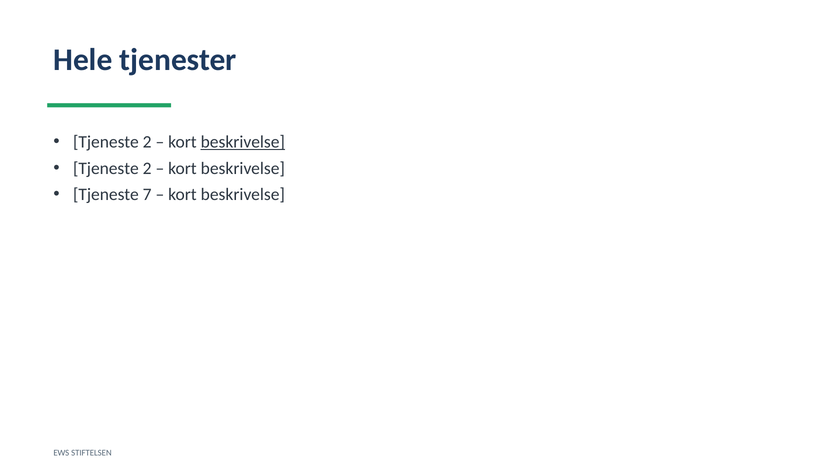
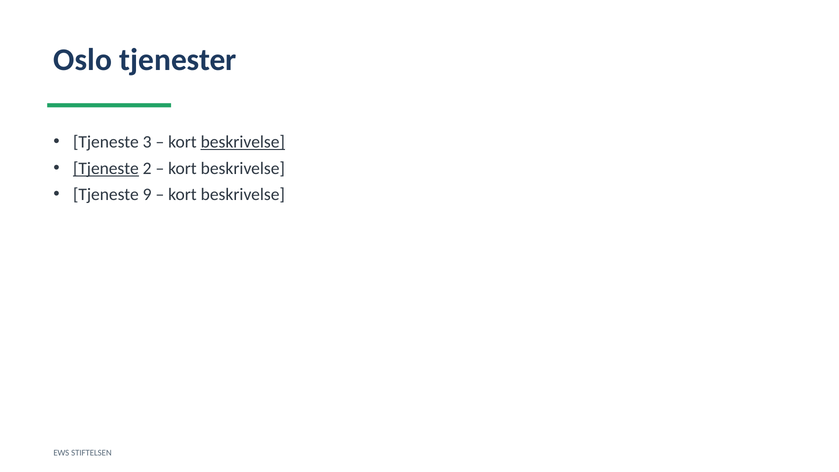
Hele: Hele -> Oslo (83, 60)
2: 2 -> 3 (147, 142)
Tjeneste underline: none -> present (106, 168)
7: 7 -> 9 (147, 195)
